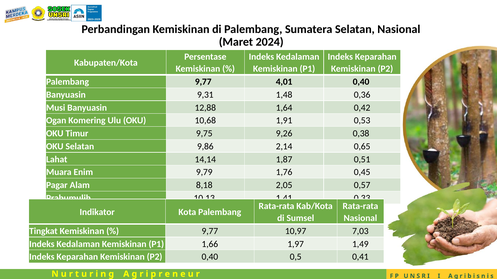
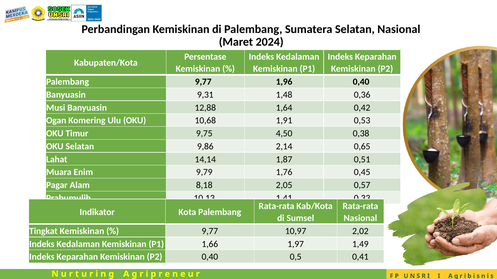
4,01: 4,01 -> 1,96 (284, 82)
9,26: 9,26 -> 4,50 (284, 134)
7,03: 7,03 -> 2,02 (360, 231)
